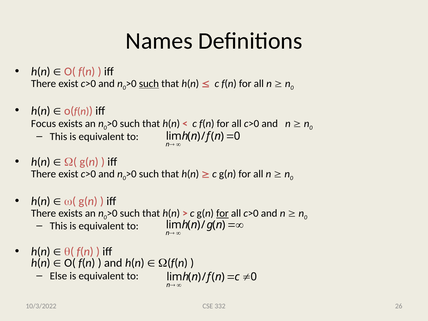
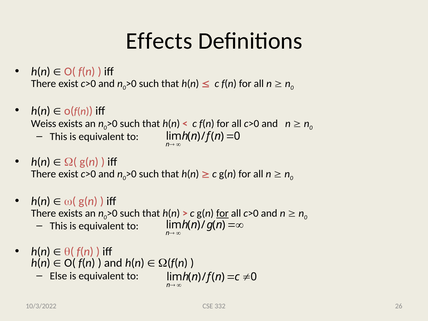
Names: Names -> Effects (159, 41)
such underline: present -> none (149, 84)
Focus: Focus -> Weiss (44, 124)
